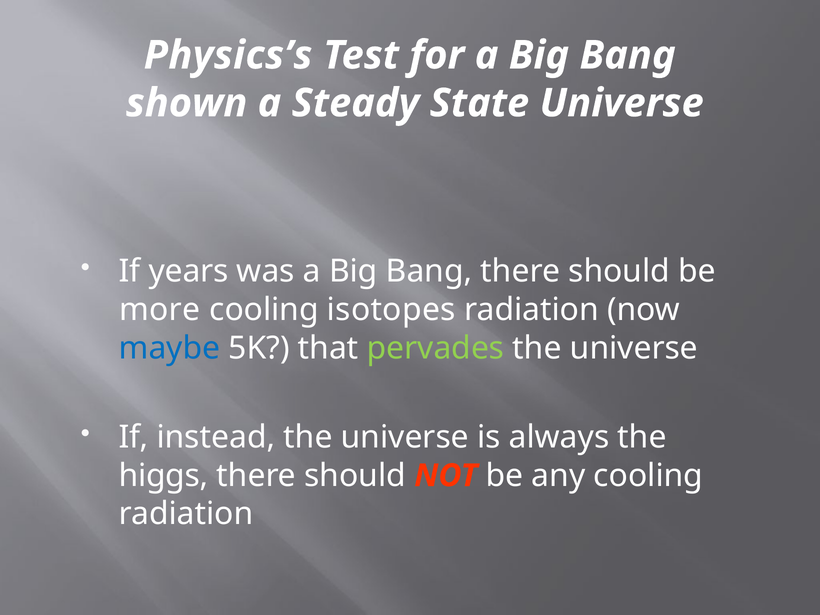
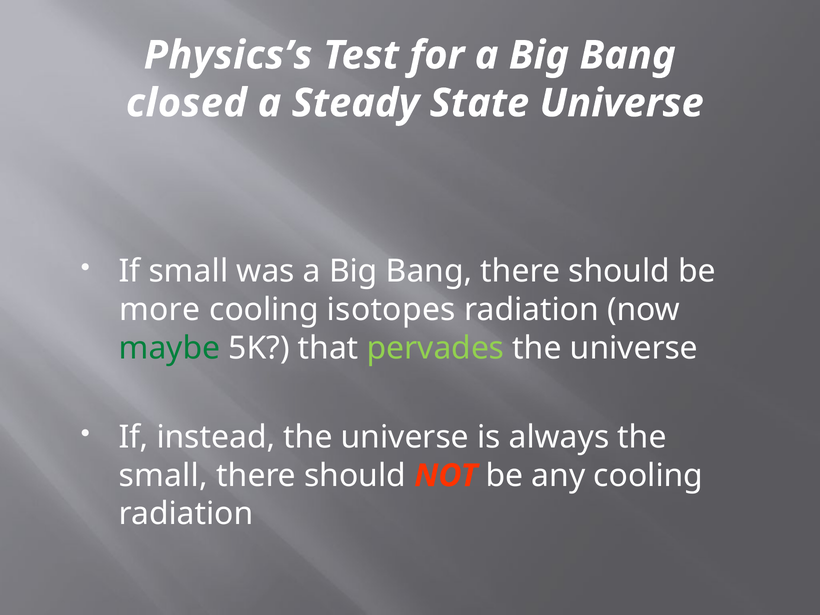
shown: shown -> closed (186, 103)
If years: years -> small (188, 271)
maybe colour: blue -> green (169, 348)
higgs: higgs -> small (163, 476)
